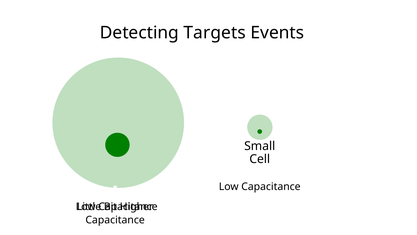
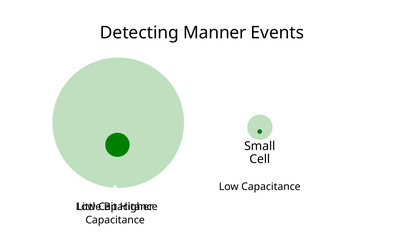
Targets: Targets -> Manner (215, 33)
